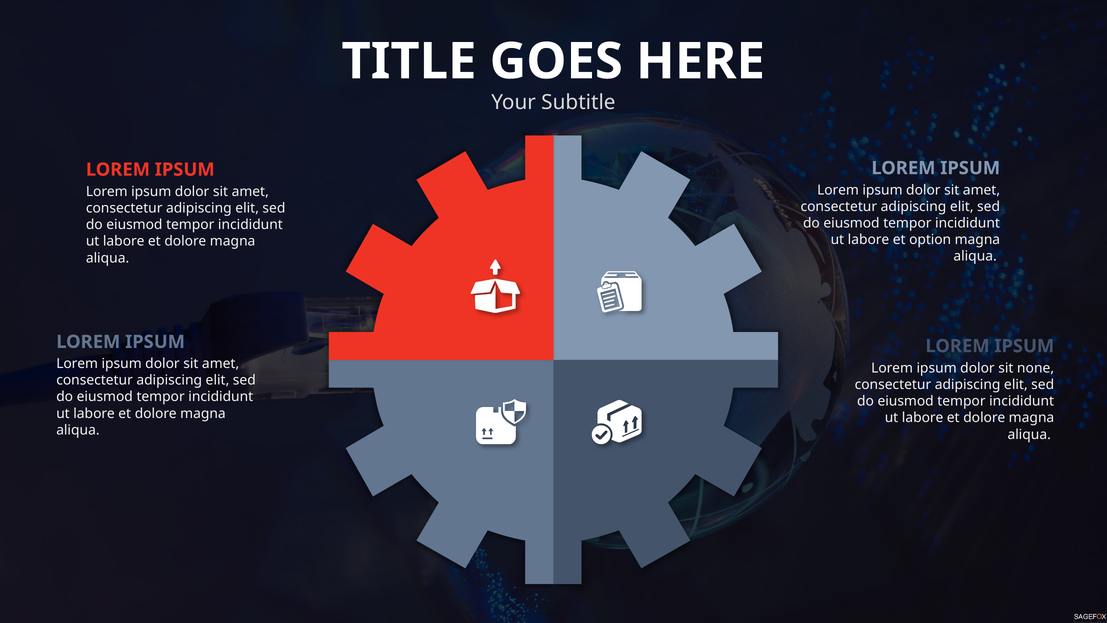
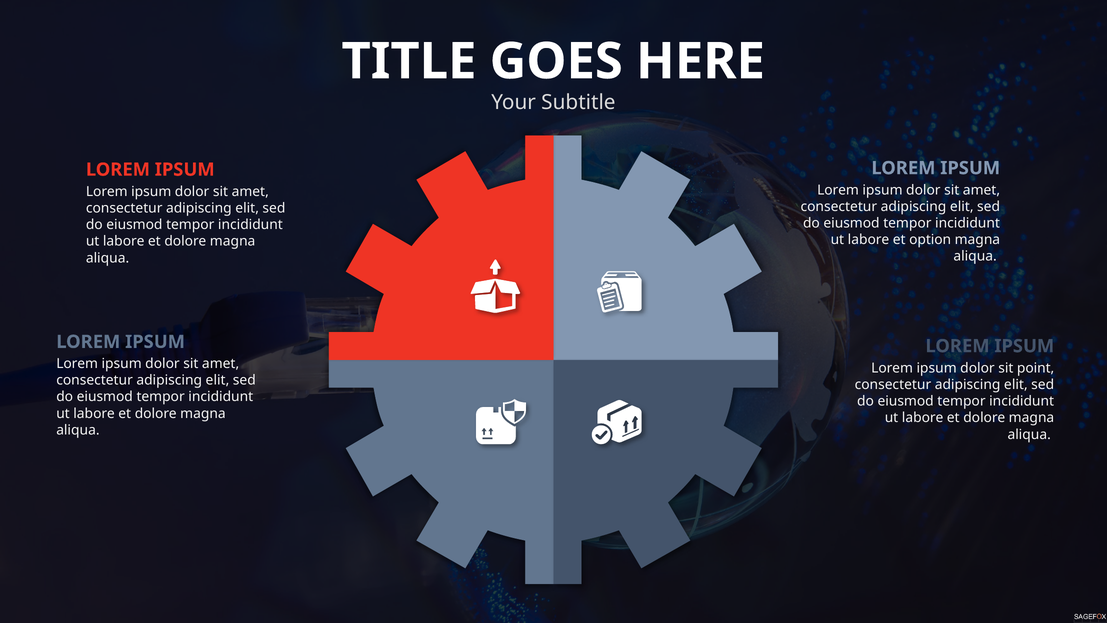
none: none -> point (1036, 368)
